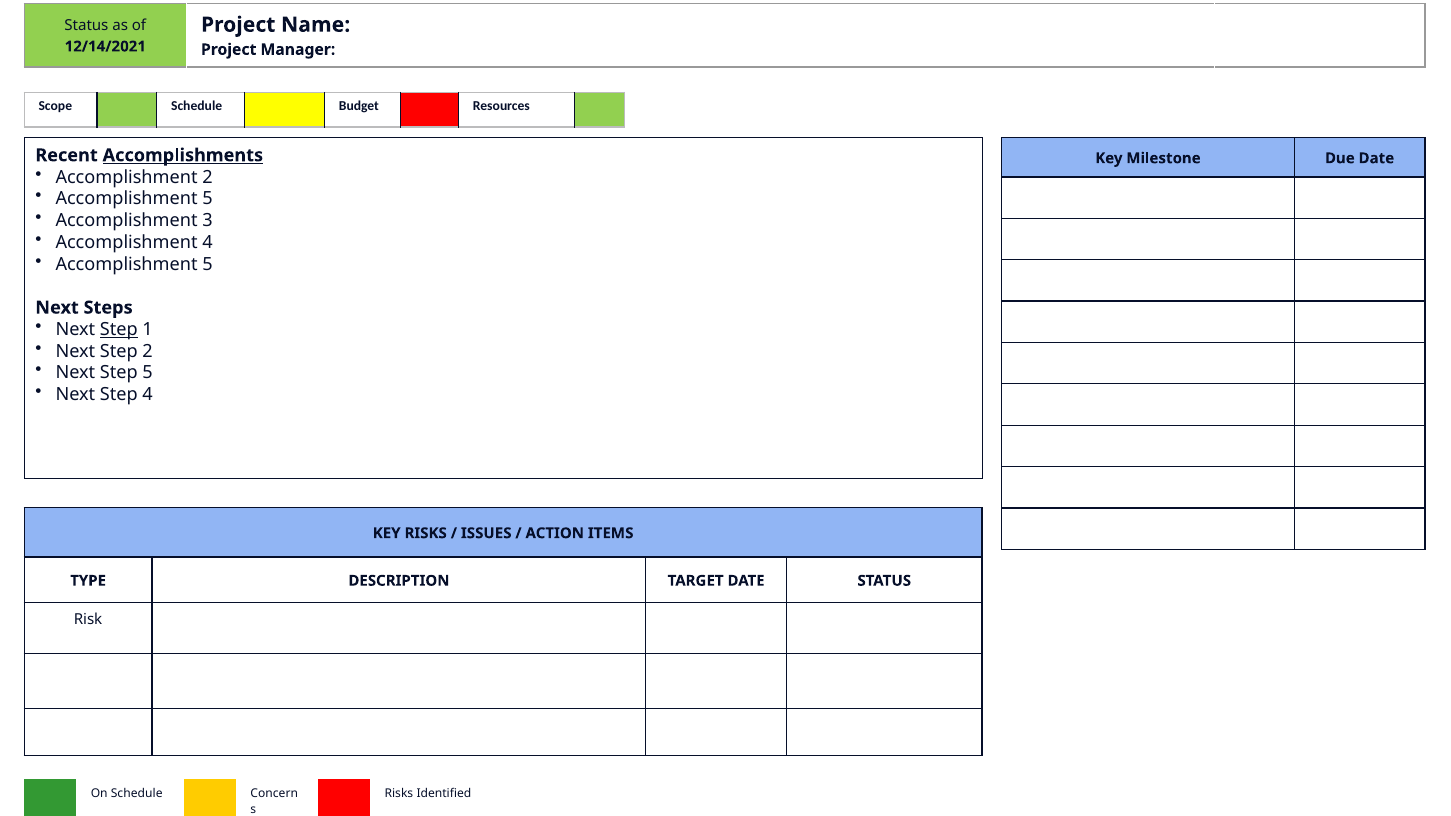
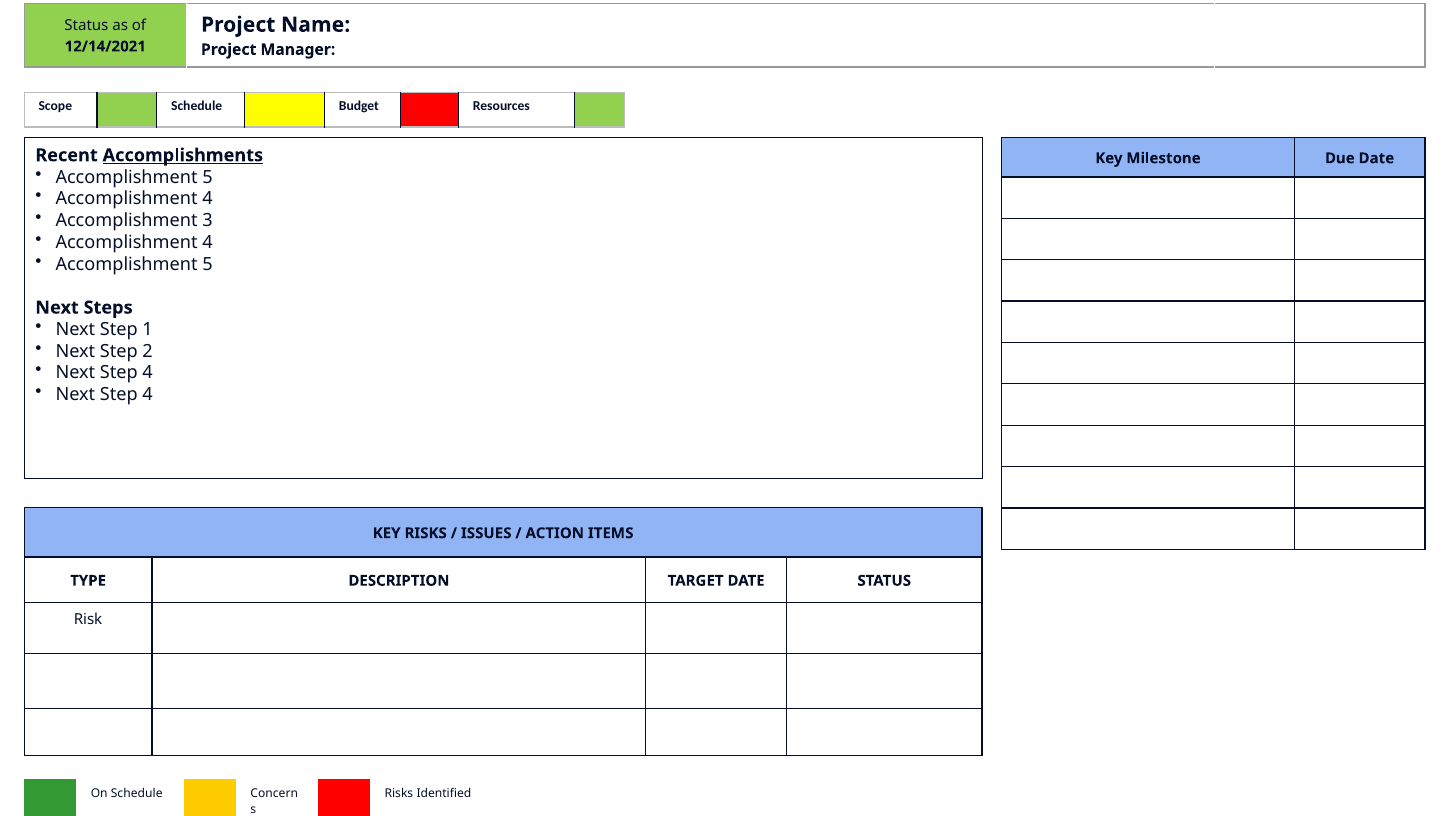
2: 2 -> 5 (207, 177)
5: 5 -> 4 (207, 199)
Step underline: present -> none (119, 329)
5: 5 -> 4 (148, 373)
